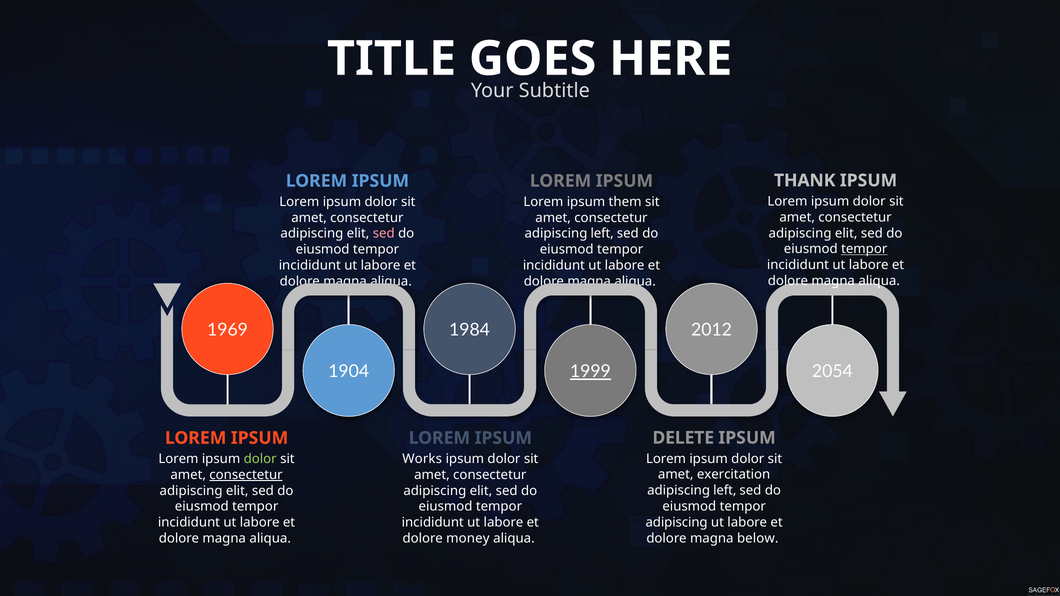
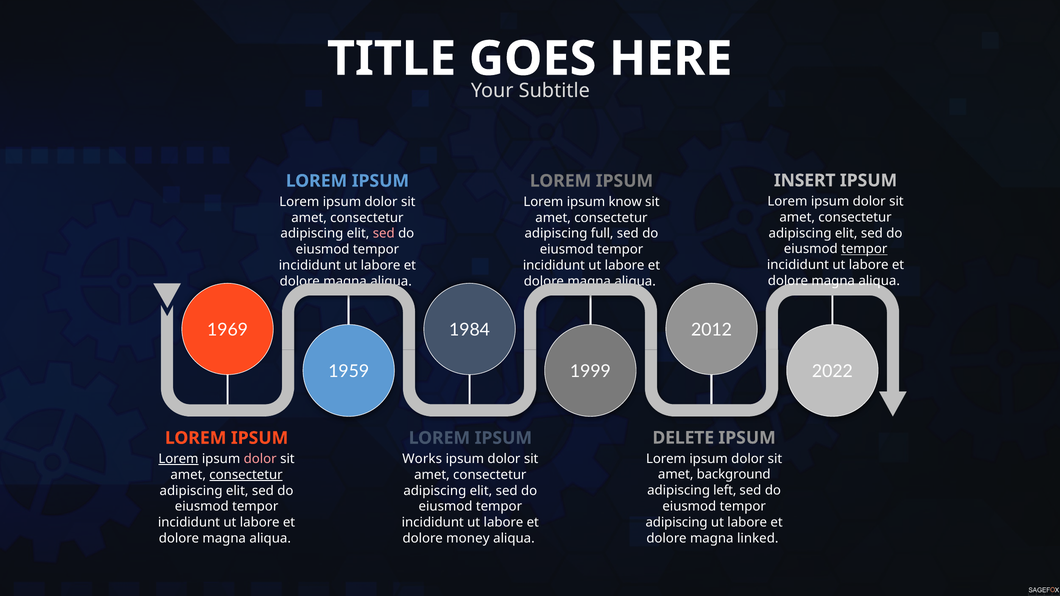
THANK: THANK -> INSERT (805, 181)
them: them -> know (625, 202)
left: left -> full (602, 234)
1904: 1904 -> 1959 (349, 372)
1999 underline: present -> none (590, 372)
2054: 2054 -> 2022 (832, 372)
Lorem underline: none -> present (178, 459)
dolor colour: light green -> pink (260, 459)
exercitation: exercitation -> background (734, 475)
below: below -> linked (758, 538)
